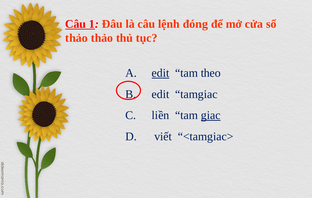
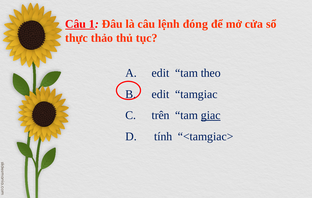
thảo: thảo -> thực (77, 38)
edit underline: present -> none (161, 73)
liền: liền -> trên (161, 115)
viết: viết -> tính (163, 137)
